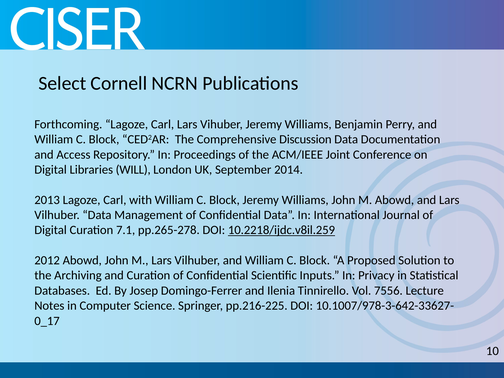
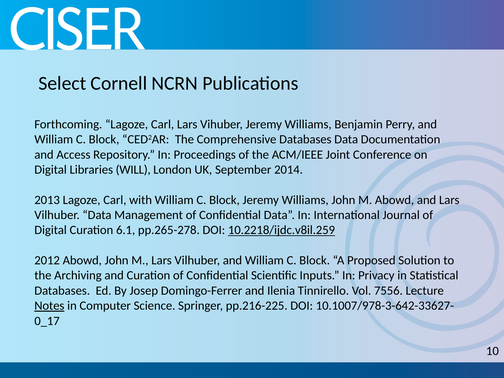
Comprehensive Discussion: Discussion -> Databases (305, 139)
7.1: 7.1 -> 6.1 (126, 230)
Notes underline: none -> present (49, 306)
